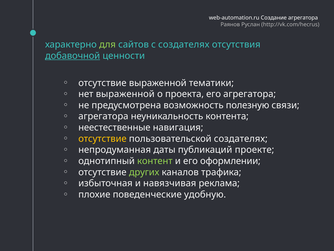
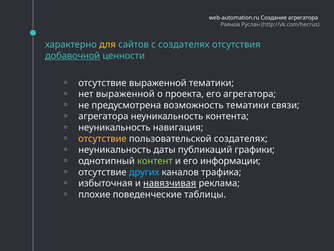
для colour: light green -> yellow (107, 45)
возможность полезную: полезную -> тематики (247, 105)
неестественные: неестественные -> неуникальность (114, 127)
непродуманная: непродуманная -> неуникальность (115, 150)
проекте: проекте -> графики (255, 150)
оформлении: оформлении -> информации (230, 161)
других colour: light green -> light blue (144, 172)
навязчивая underline: none -> present (170, 183)
удобную: удобную -> таблицы (205, 194)
